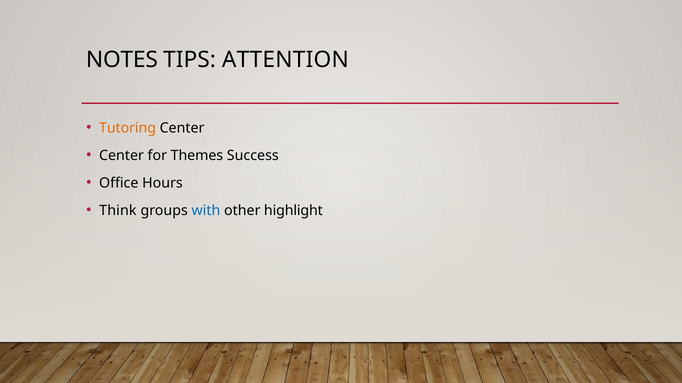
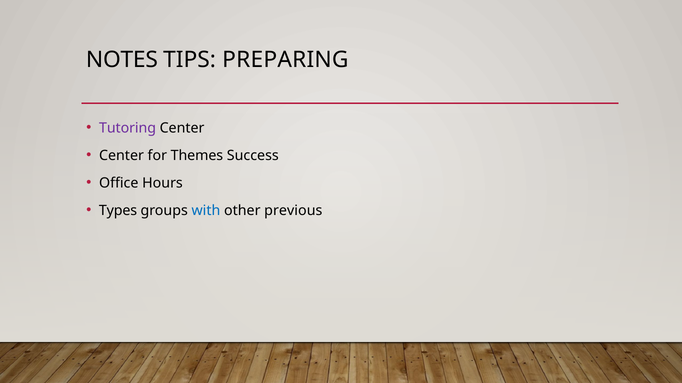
ATTENTION: ATTENTION -> PREPARING (285, 60)
Tutoring colour: orange -> purple (128, 128)
Think: Think -> Types (118, 211)
highlight: highlight -> previous (293, 211)
